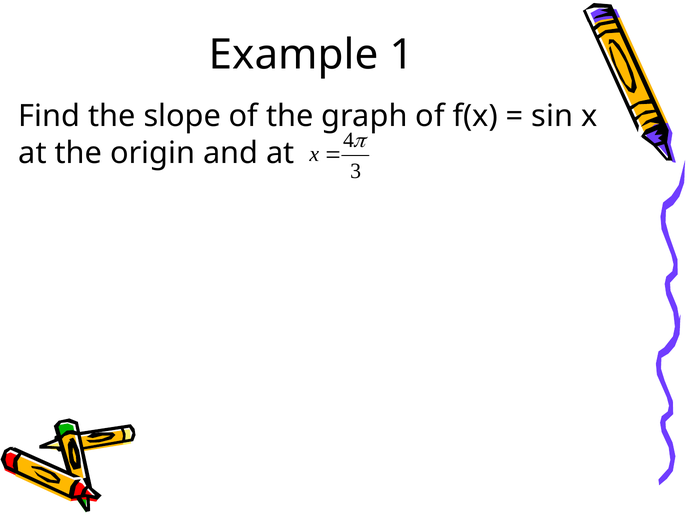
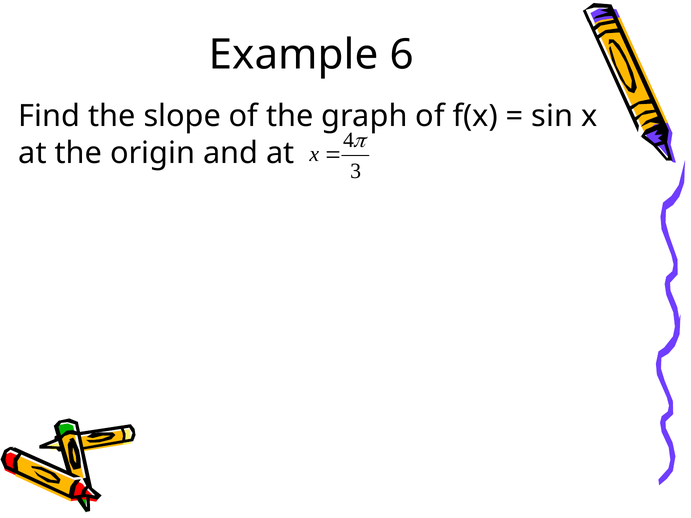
1: 1 -> 6 (402, 55)
